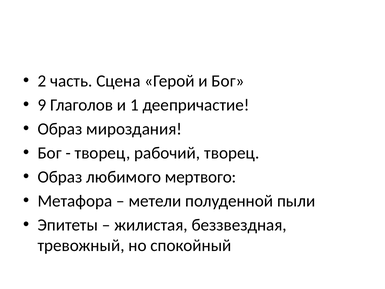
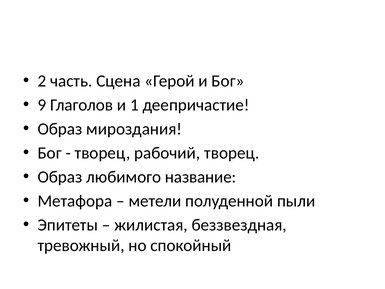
мертвого: мертвого -> название (201, 177)
